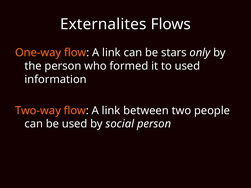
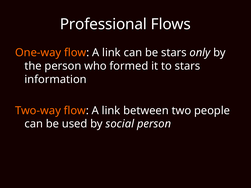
Externalites: Externalites -> Professional (103, 24)
to used: used -> stars (187, 66)
